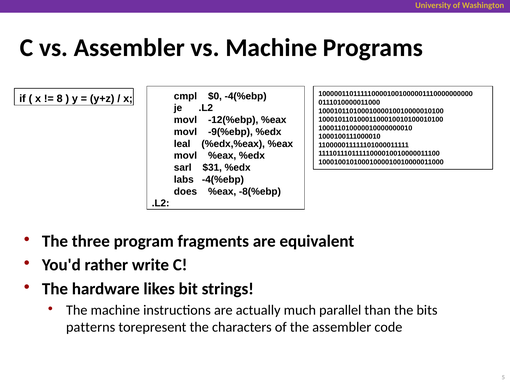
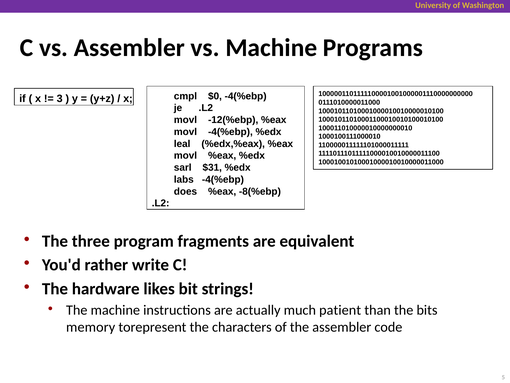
8: 8 -> 3 (60, 99)
movl -9(%ebp: -9(%ebp -> -4(%ebp (230, 132)
parallel: parallel -> patient (340, 310)
patterns: patterns -> memory (91, 327)
